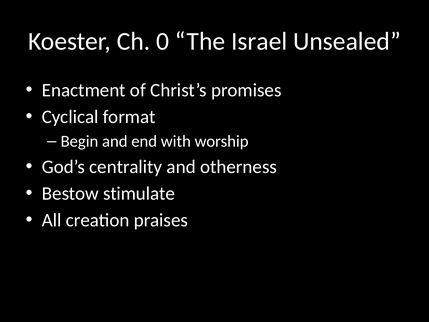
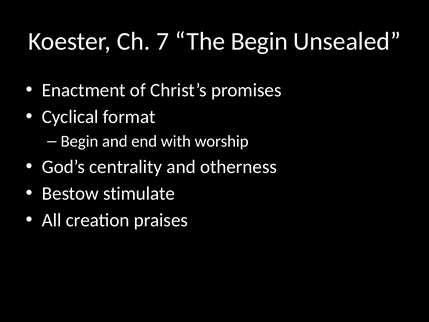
0: 0 -> 7 (163, 41)
The Israel: Israel -> Begin (259, 41)
